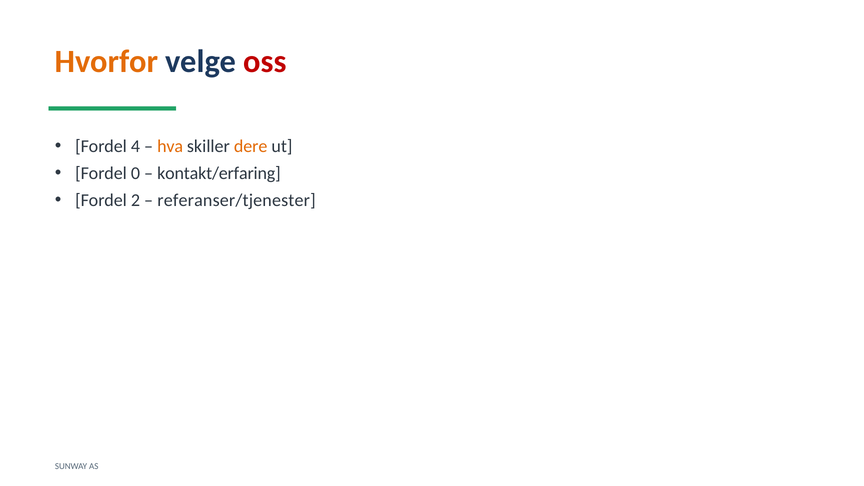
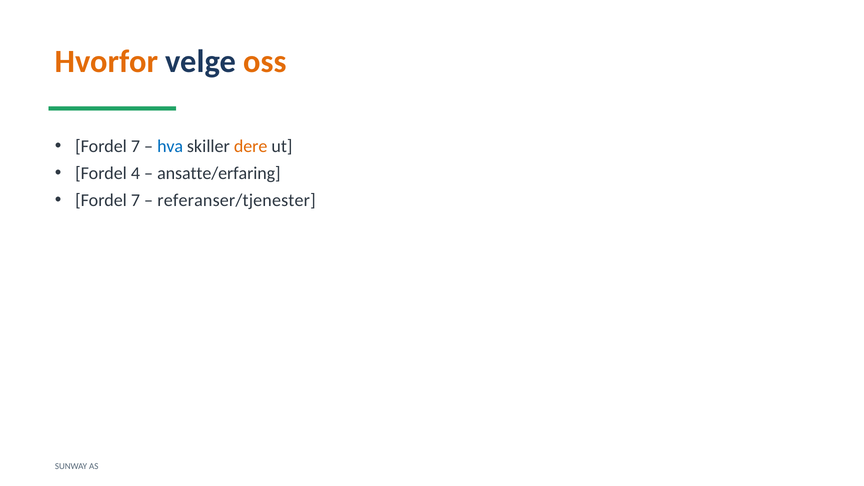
oss colour: red -> orange (265, 62)
4: 4 -> 7 (135, 146)
hva colour: orange -> blue (170, 146)
0: 0 -> 4 (135, 173)
kontakt/erfaring: kontakt/erfaring -> ansatte/erfaring (219, 173)
2: 2 -> 7 (135, 200)
